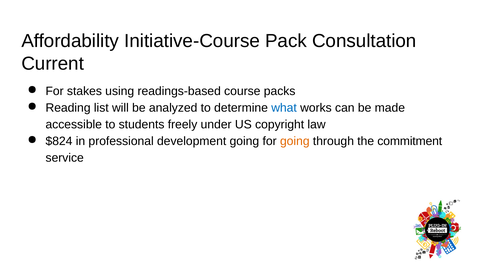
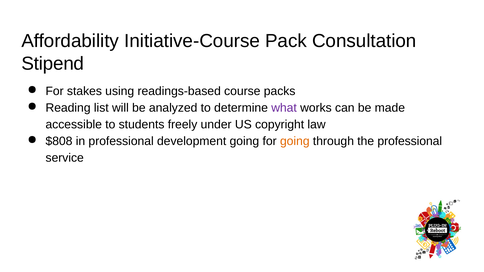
Current: Current -> Stipend (53, 64)
what colour: blue -> purple (284, 108)
$824: $824 -> $808 (59, 141)
the commitment: commitment -> professional (410, 141)
